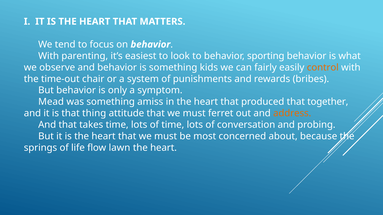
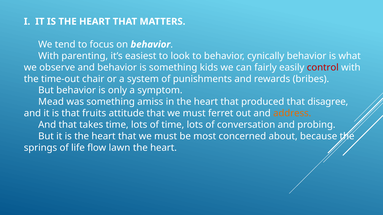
sporting: sporting -> cynically (266, 56)
control colour: orange -> red (323, 68)
together: together -> disagree (328, 102)
thing: thing -> fruits (94, 113)
